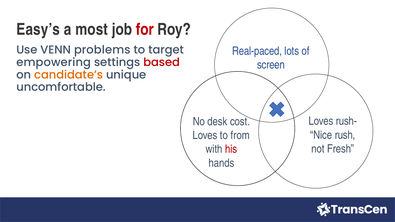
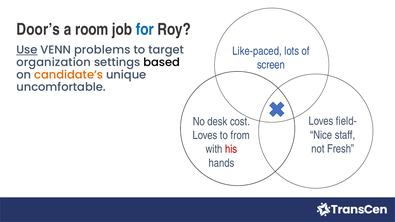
Easy’s: Easy’s -> Door’s (38, 30)
most: most -> room (92, 30)
for colour: red -> blue (145, 30)
Real-paced: Real-paced -> Like-paced (257, 51)
Use underline: none -> present (27, 50)
empowering: empowering -> organization (54, 62)
based colour: red -> black (162, 62)
rush-: rush- -> field- (346, 121)
rush: rush -> staff (345, 135)
